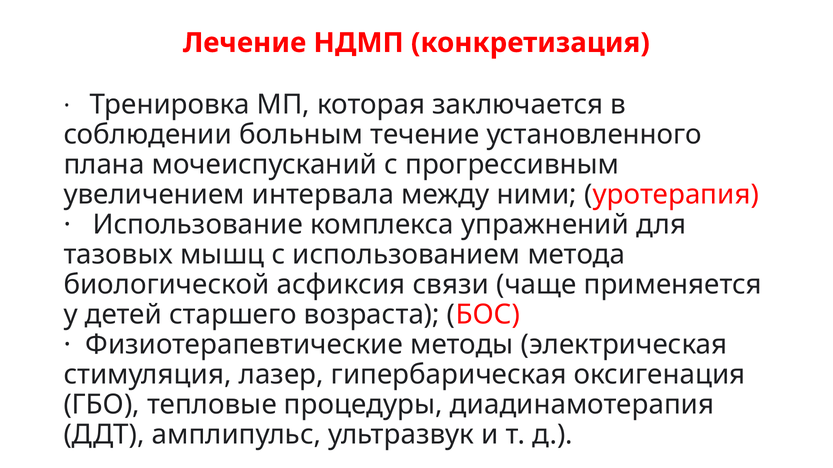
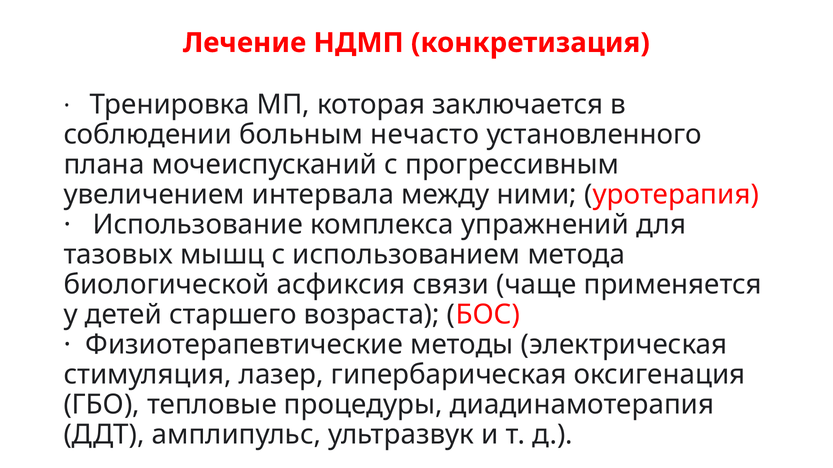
течение: течение -> нечасто (425, 135)
